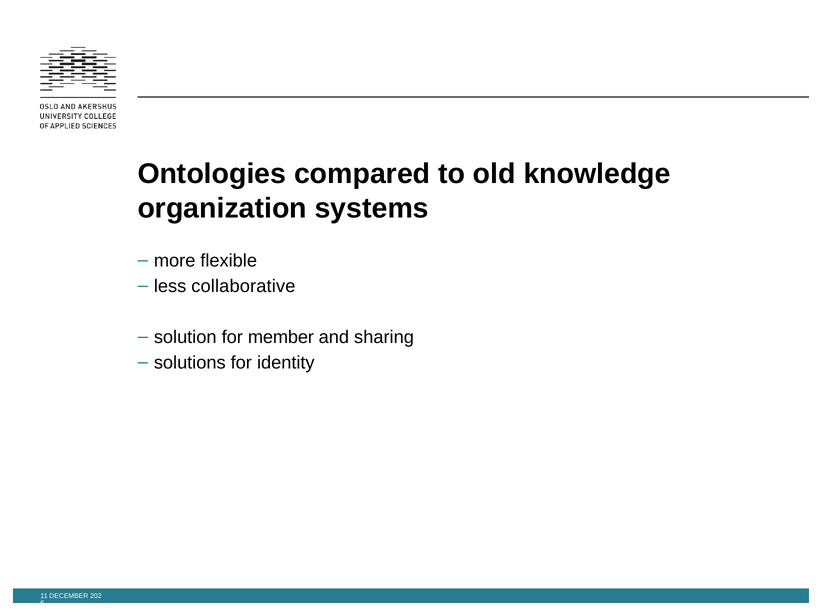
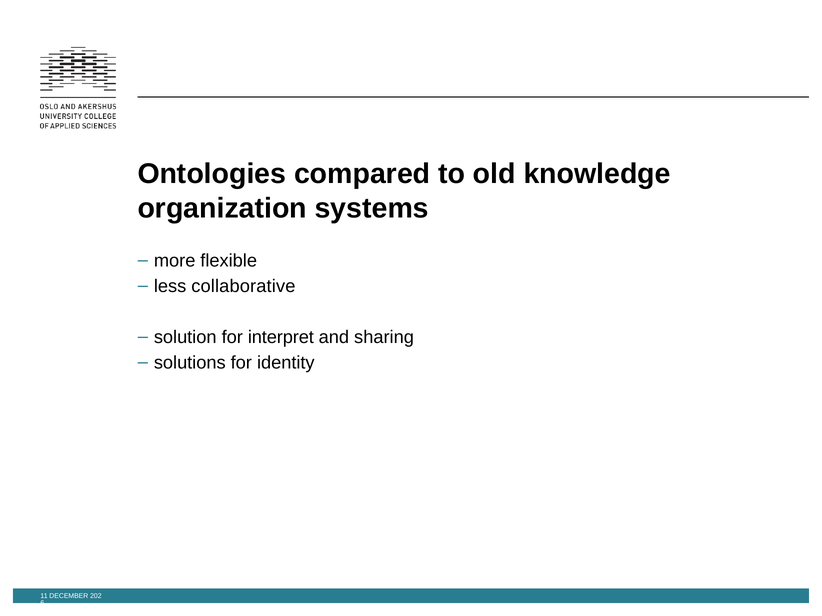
member: member -> interpret (281, 338)
